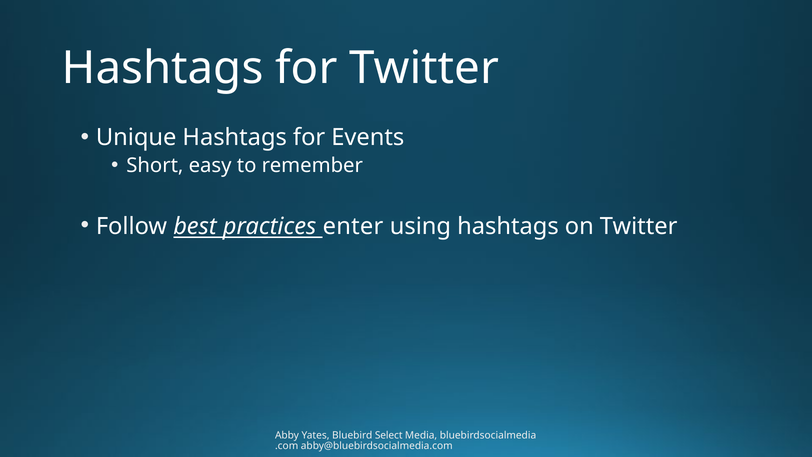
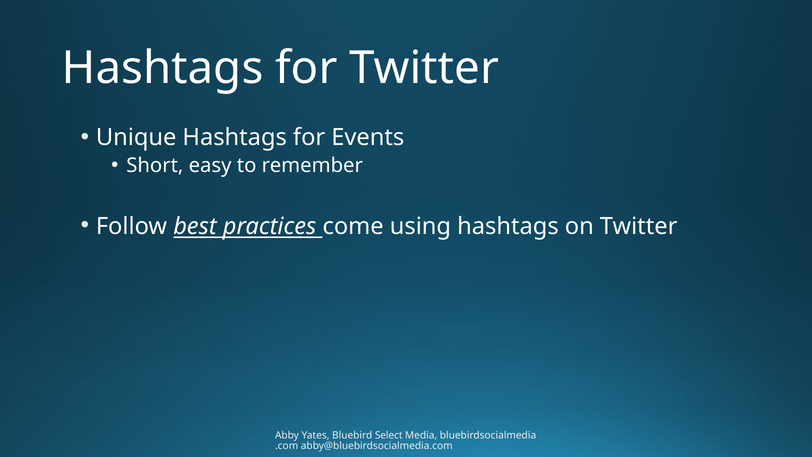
enter: enter -> come (353, 226)
